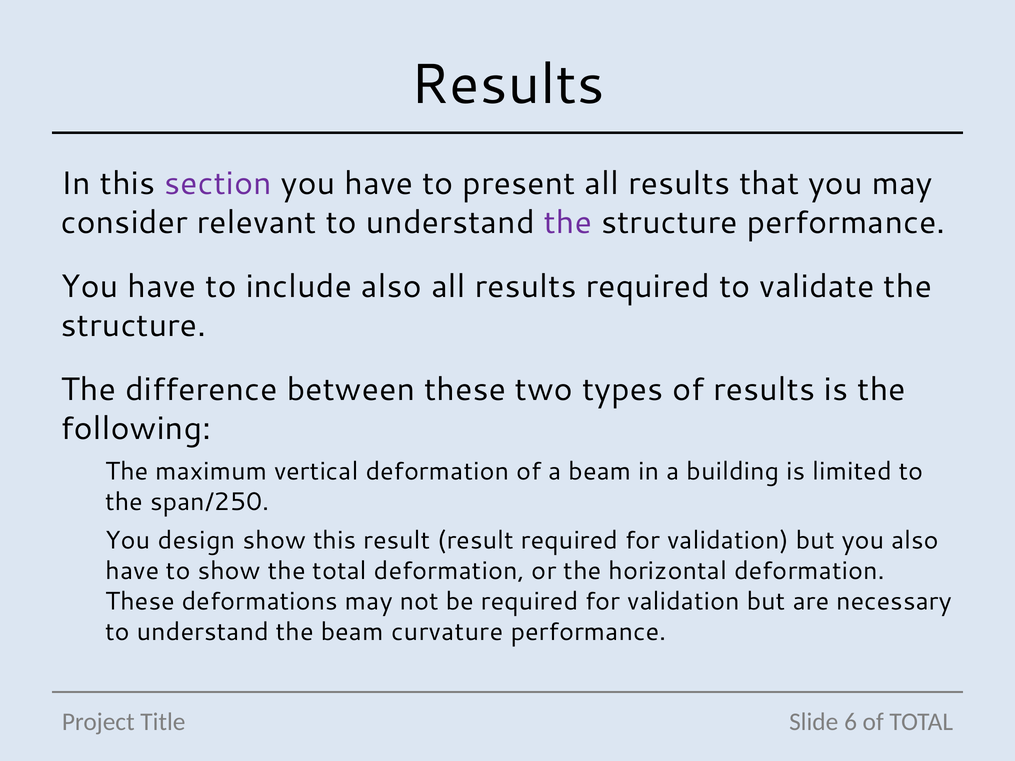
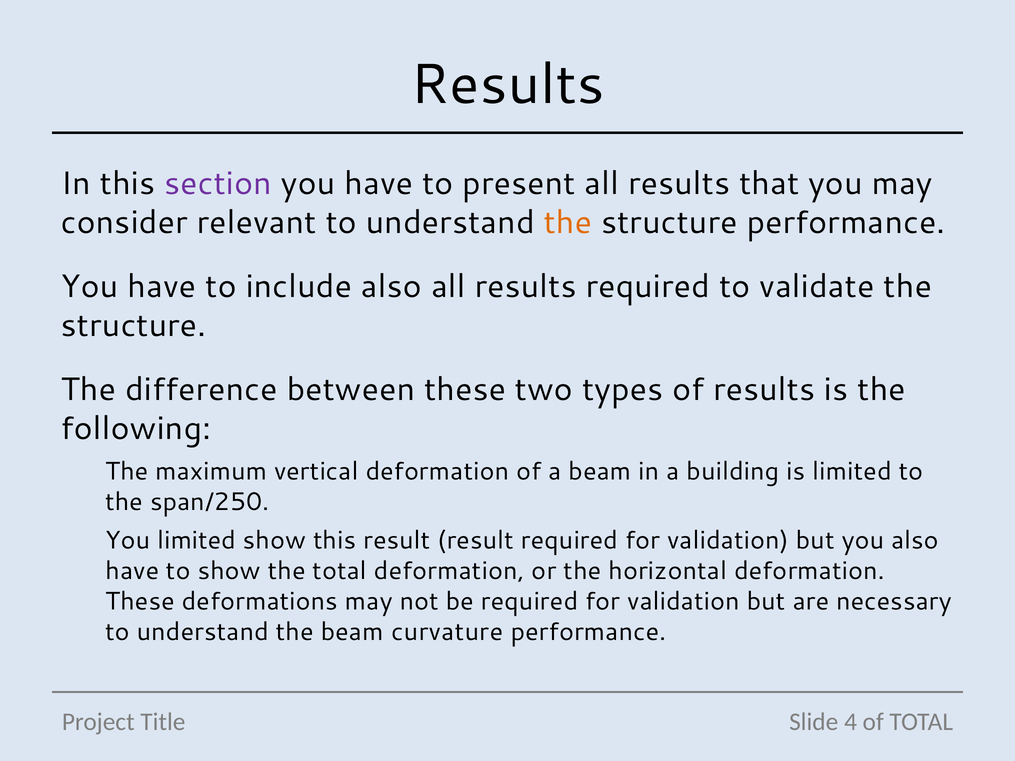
the colour: purple -> orange (568, 222)
You design: design -> limited (197, 541)
6: 6 -> 4 (851, 722)
